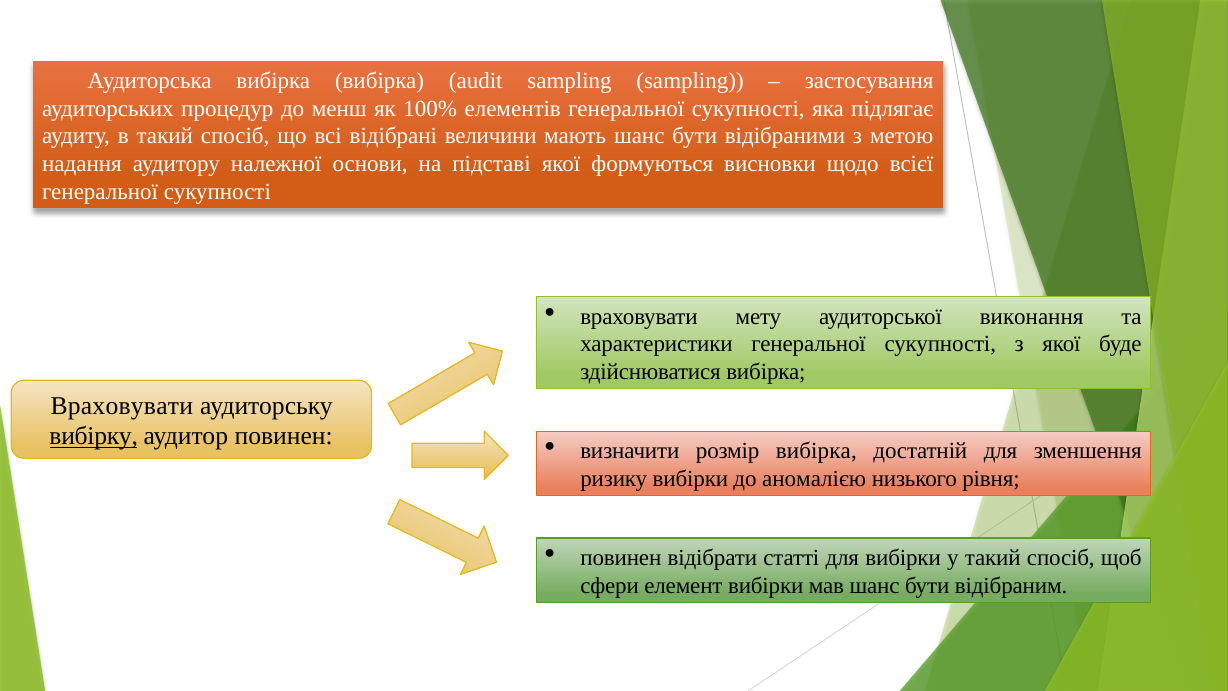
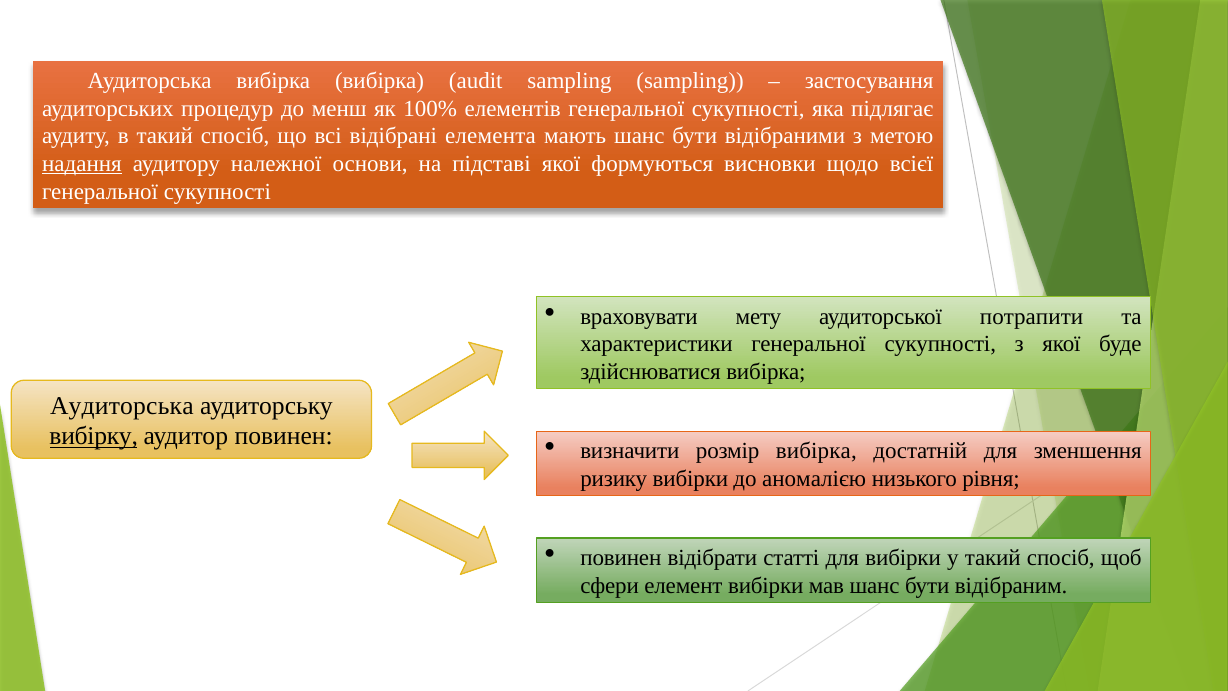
величини: величини -> елемента (490, 136)
надання underline: none -> present (82, 164)
виконання: виконання -> потрапити (1032, 316)
Враховувати: Враховувати -> Аудиторська (122, 406)
